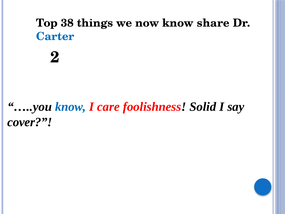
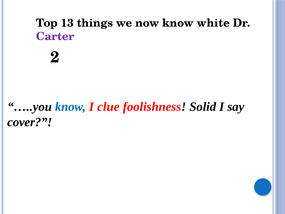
38: 38 -> 13 (67, 23)
share: share -> white (213, 23)
Carter colour: blue -> purple (55, 36)
care: care -> clue (108, 107)
